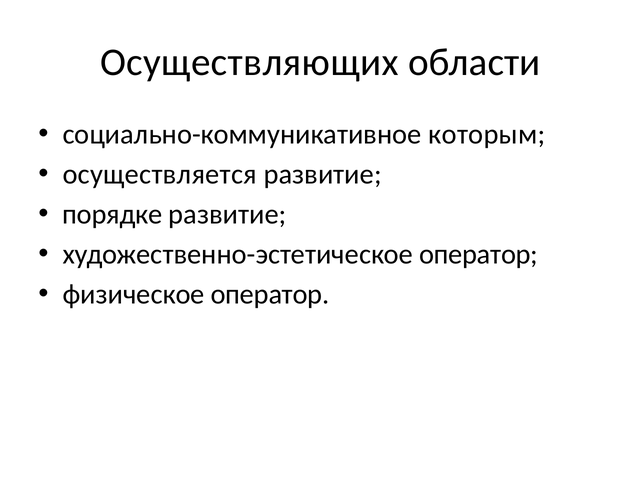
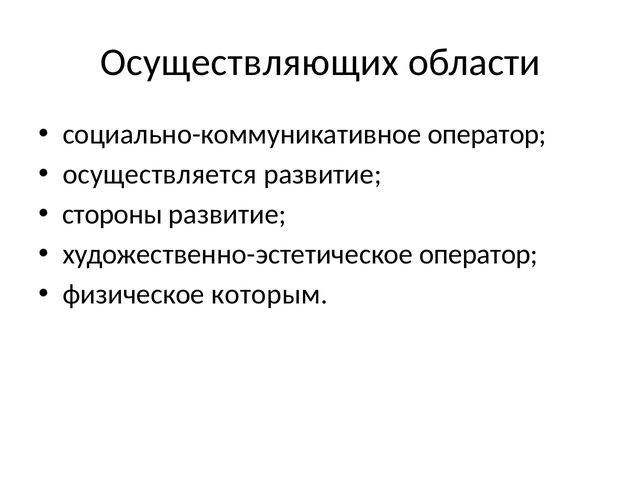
социально-коммуникативное которым: которым -> оператор (487, 134)
порядке: порядке -> стороны (112, 214)
физическое оператор: оператор -> которым (270, 294)
